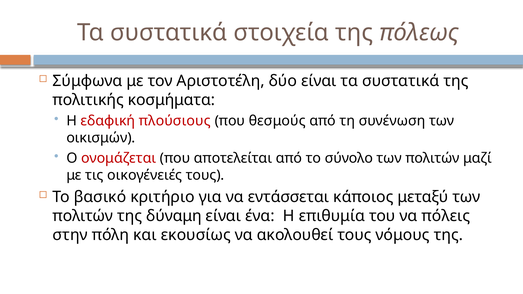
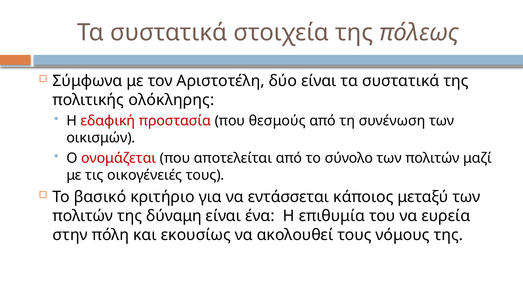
κοσμήματα: κοσμήματα -> ολόκληρης (171, 100)
πλούσιους: πλούσιους -> προστασία (175, 121)
πόλεις: πόλεις -> ευρεία (446, 216)
